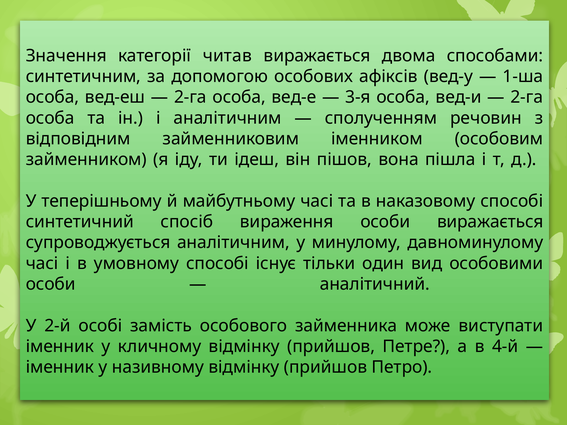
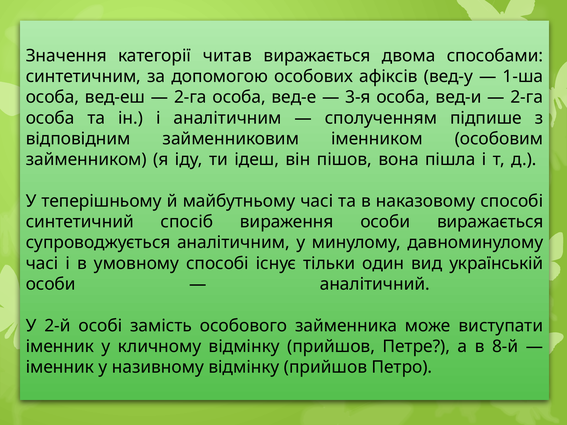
речовин: речовин -> підпише (486, 118)
особовими: особовими -> українській (496, 264)
4‑й: 4‑й -> 8‑й (505, 347)
